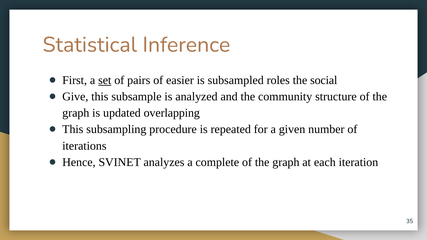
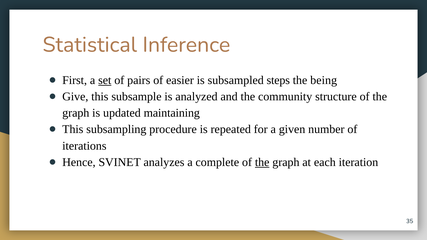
roles: roles -> steps (278, 80)
social: social -> being (324, 80)
overlapping: overlapping -> maintaining (172, 113)
the underline: none -> present (262, 162)
